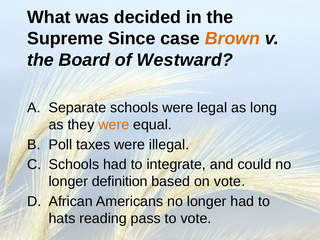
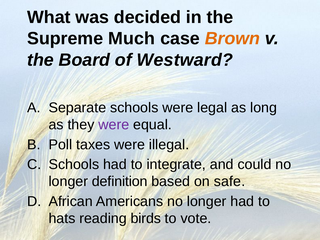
Since: Since -> Much (132, 39)
were colour: orange -> purple (114, 125)
on vote: vote -> safe (230, 182)
pass: pass -> birds (146, 219)
